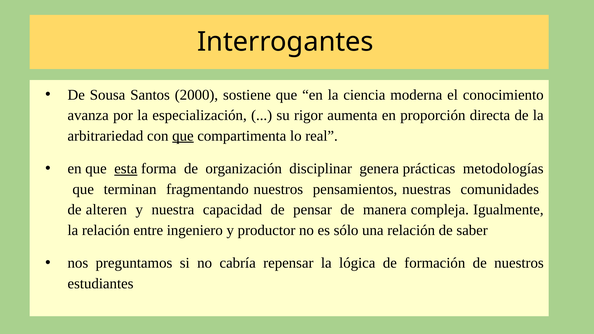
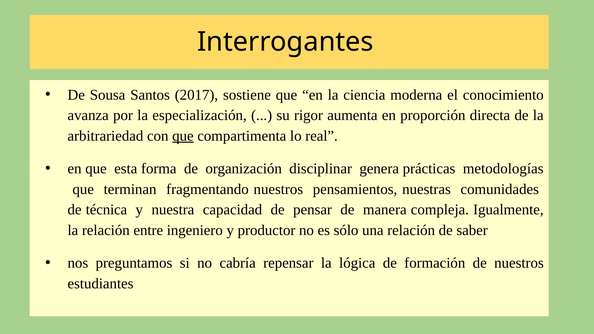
2000: 2000 -> 2017 (196, 95)
esta underline: present -> none (126, 169)
alteren: alteren -> técnica (106, 210)
